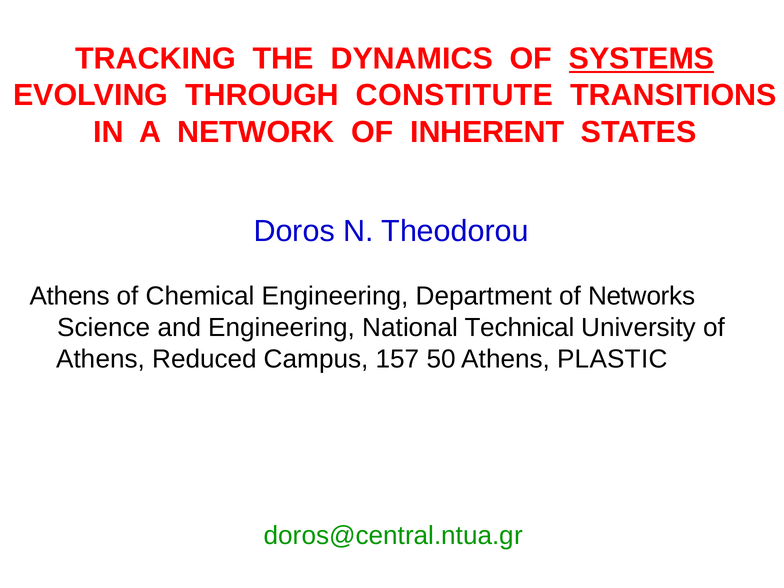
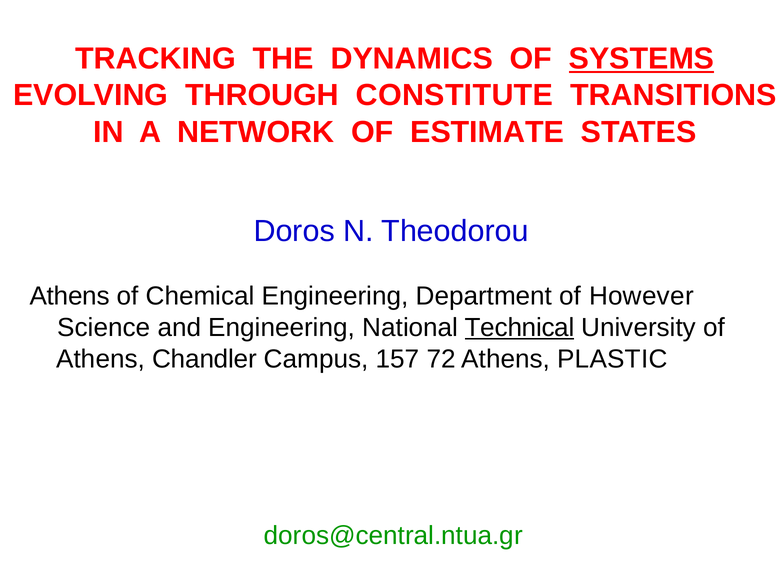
INHERENT: INHERENT -> ESTIMATE (487, 132)
Networks: Networks -> However (641, 296)
Technical underline: none -> present (520, 328)
Reduced: Reduced -> Chandler (205, 359)
50: 50 -> 72 (441, 359)
